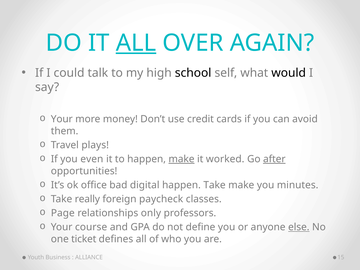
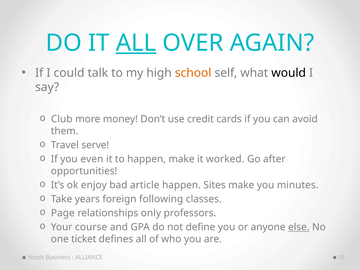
school colour: black -> orange (193, 73)
Your: Your -> Club (62, 119)
plays: plays -> serve (95, 145)
make underline: present -> none (181, 159)
after underline: present -> none (274, 159)
office: office -> enjoy (94, 185)
digital: digital -> article (145, 185)
happen Take: Take -> Sites (215, 185)
really: really -> years (87, 199)
paycheck: paycheck -> following (161, 199)
